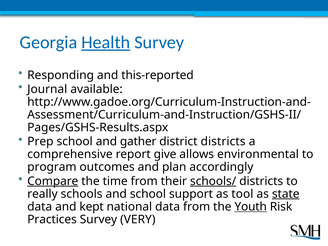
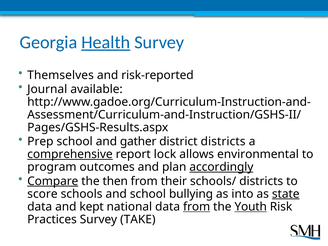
Responding: Responding -> Themselves (61, 75)
this-reported: this-reported -> risk-reported (157, 75)
comprehensive underline: none -> present (70, 154)
give: give -> lock (165, 154)
accordingly underline: none -> present (221, 167)
time: time -> then (115, 181)
schools/ underline: present -> none (213, 181)
really: really -> score (42, 194)
support: support -> bullying (191, 194)
tool: tool -> into (242, 194)
from underline: none -> present (197, 207)
VERY: VERY -> TAKE (138, 219)
